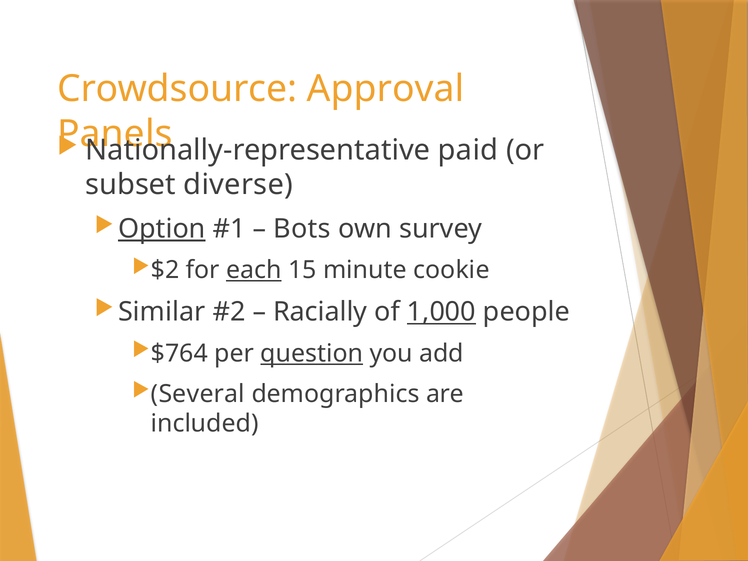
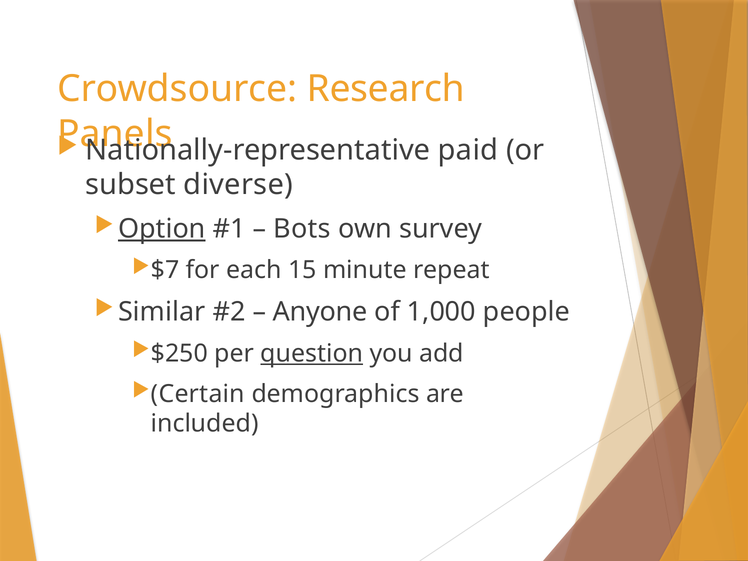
Approval: Approval -> Research (386, 89)
$2: $2 -> $7 (165, 270)
each underline: present -> none (254, 270)
cookie: cookie -> repeat (451, 270)
Racially: Racially -> Anyone (320, 312)
1,000 underline: present -> none (441, 312)
$764: $764 -> $250 (179, 353)
Several: Several -> Certain (198, 394)
